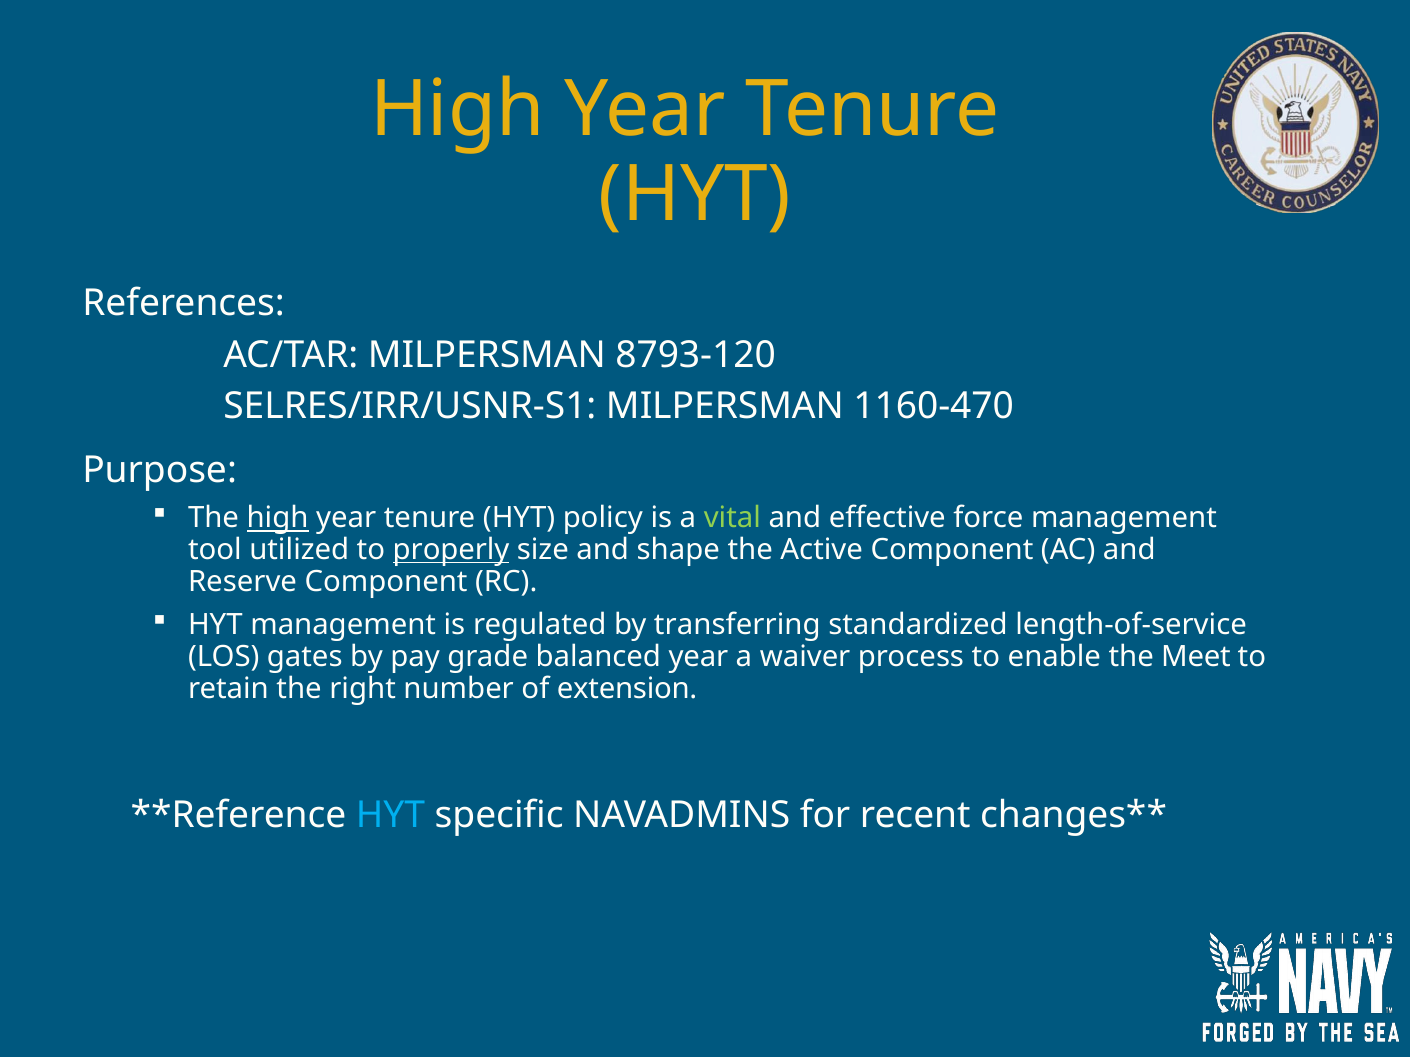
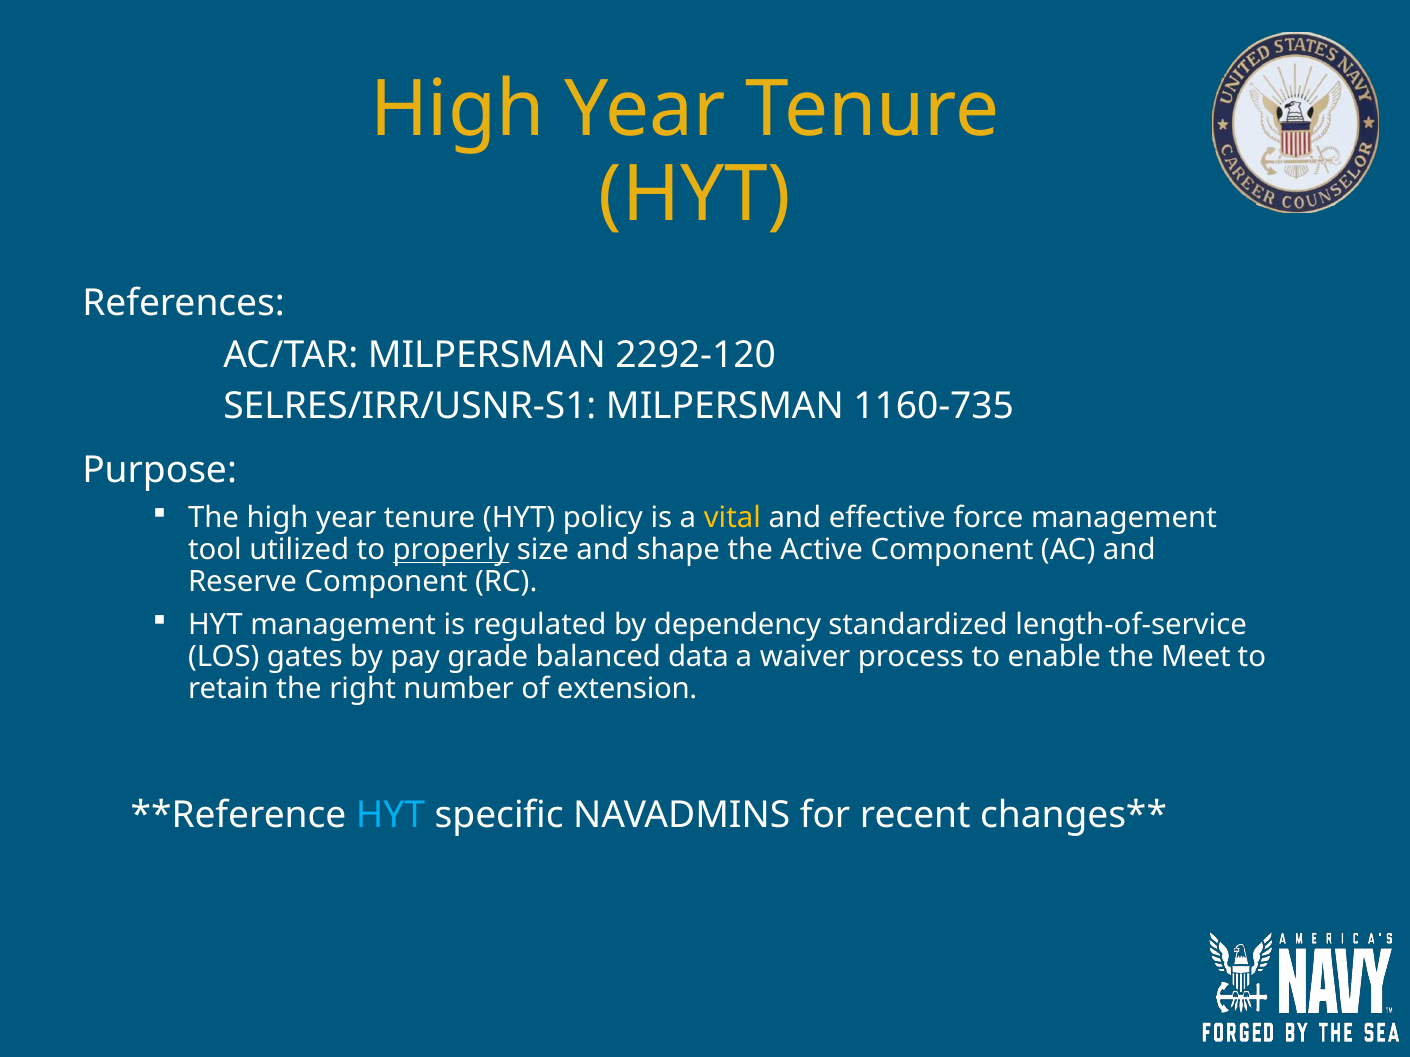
8793-120: 8793-120 -> 2292-120 (696, 355)
1160-470: 1160-470 -> 1160-735 (934, 407)
high underline: present -> none (278, 518)
vital colour: light green -> yellow (732, 518)
transferring: transferring -> dependency (737, 625)
balanced year: year -> data (699, 657)
